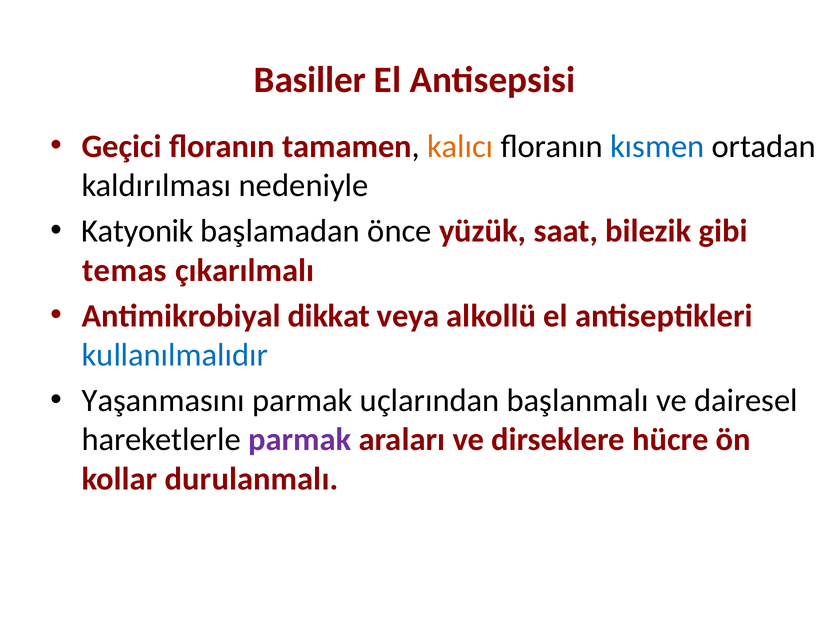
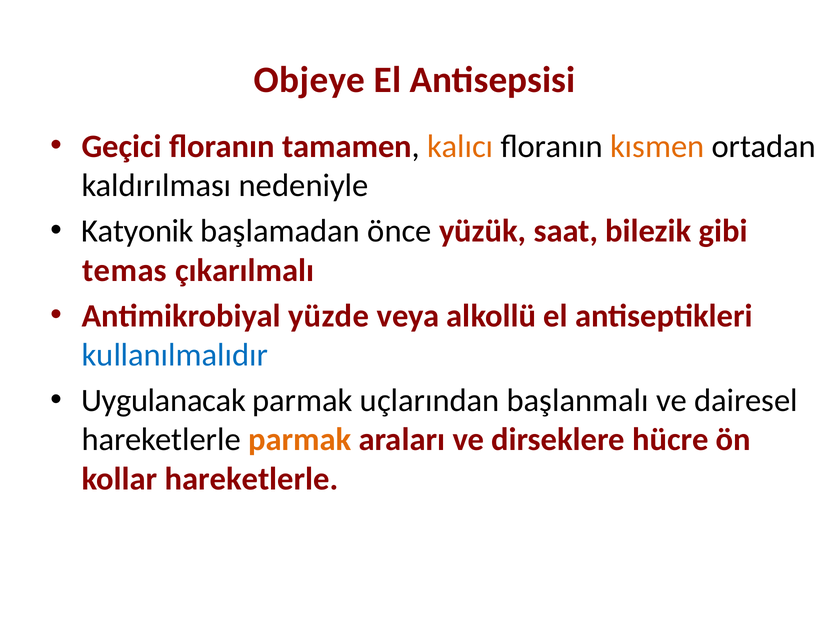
Basiller: Basiller -> Objeye (310, 80)
kısmen colour: blue -> orange (657, 147)
dikkat: dikkat -> yüzde (329, 316)
Yaşanmasını: Yaşanmasını -> Uygulanacak (163, 401)
parmak colour: purple -> orange (300, 440)
kollar durulanmalı: durulanmalı -> hareketlerle (252, 479)
